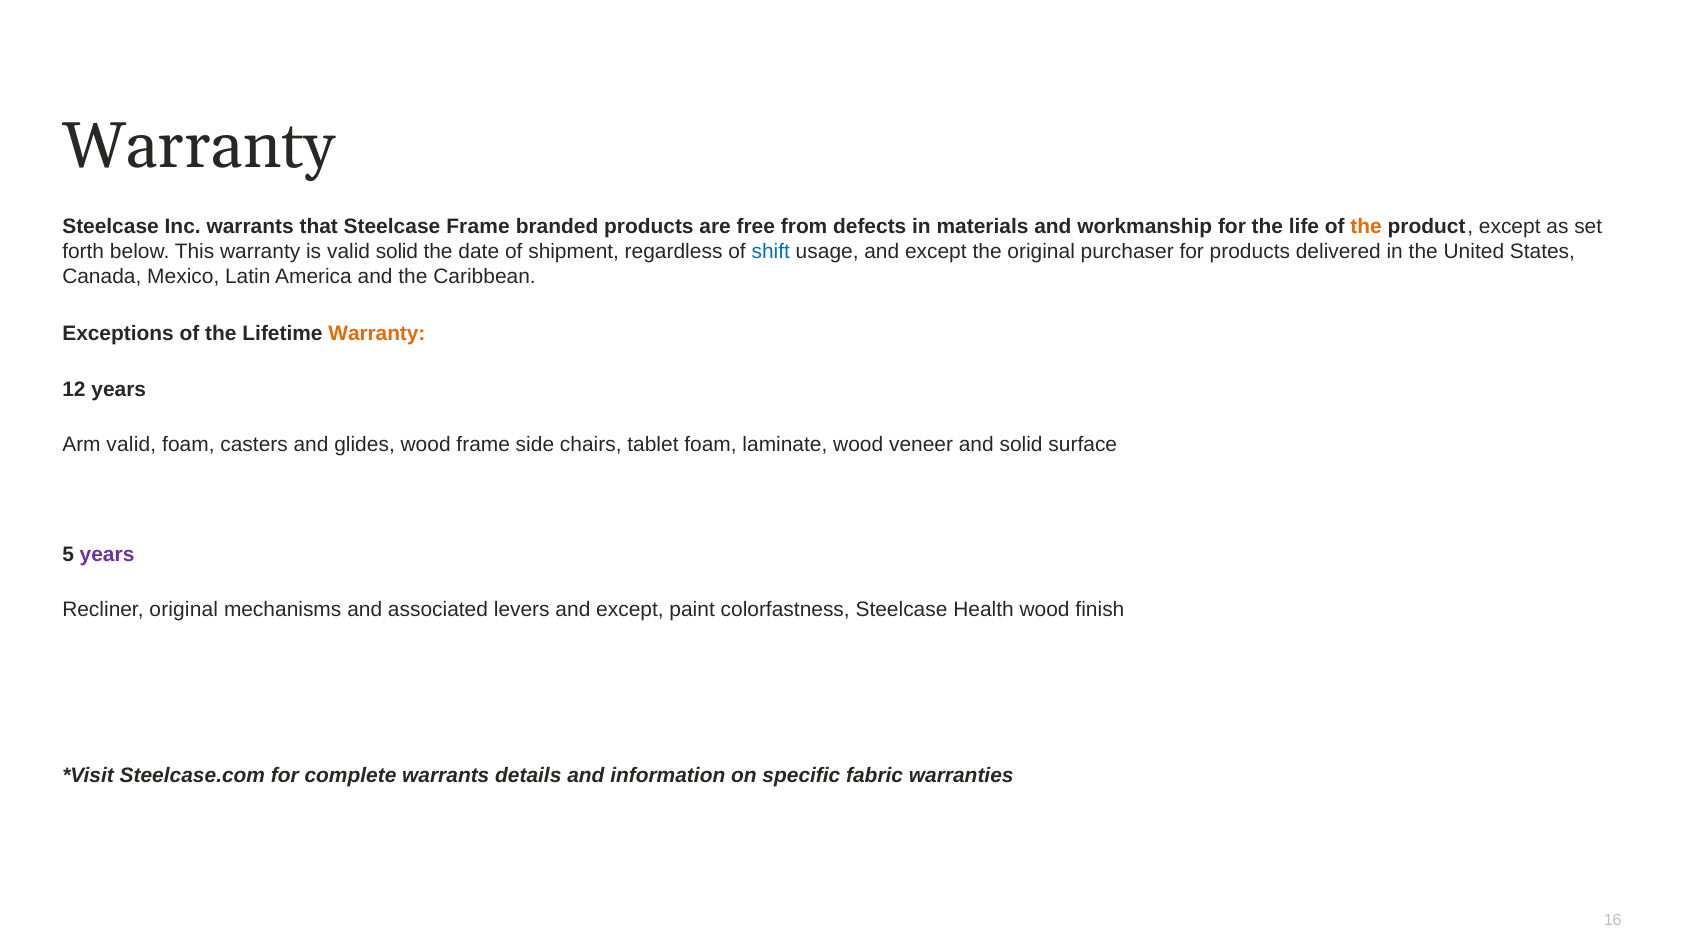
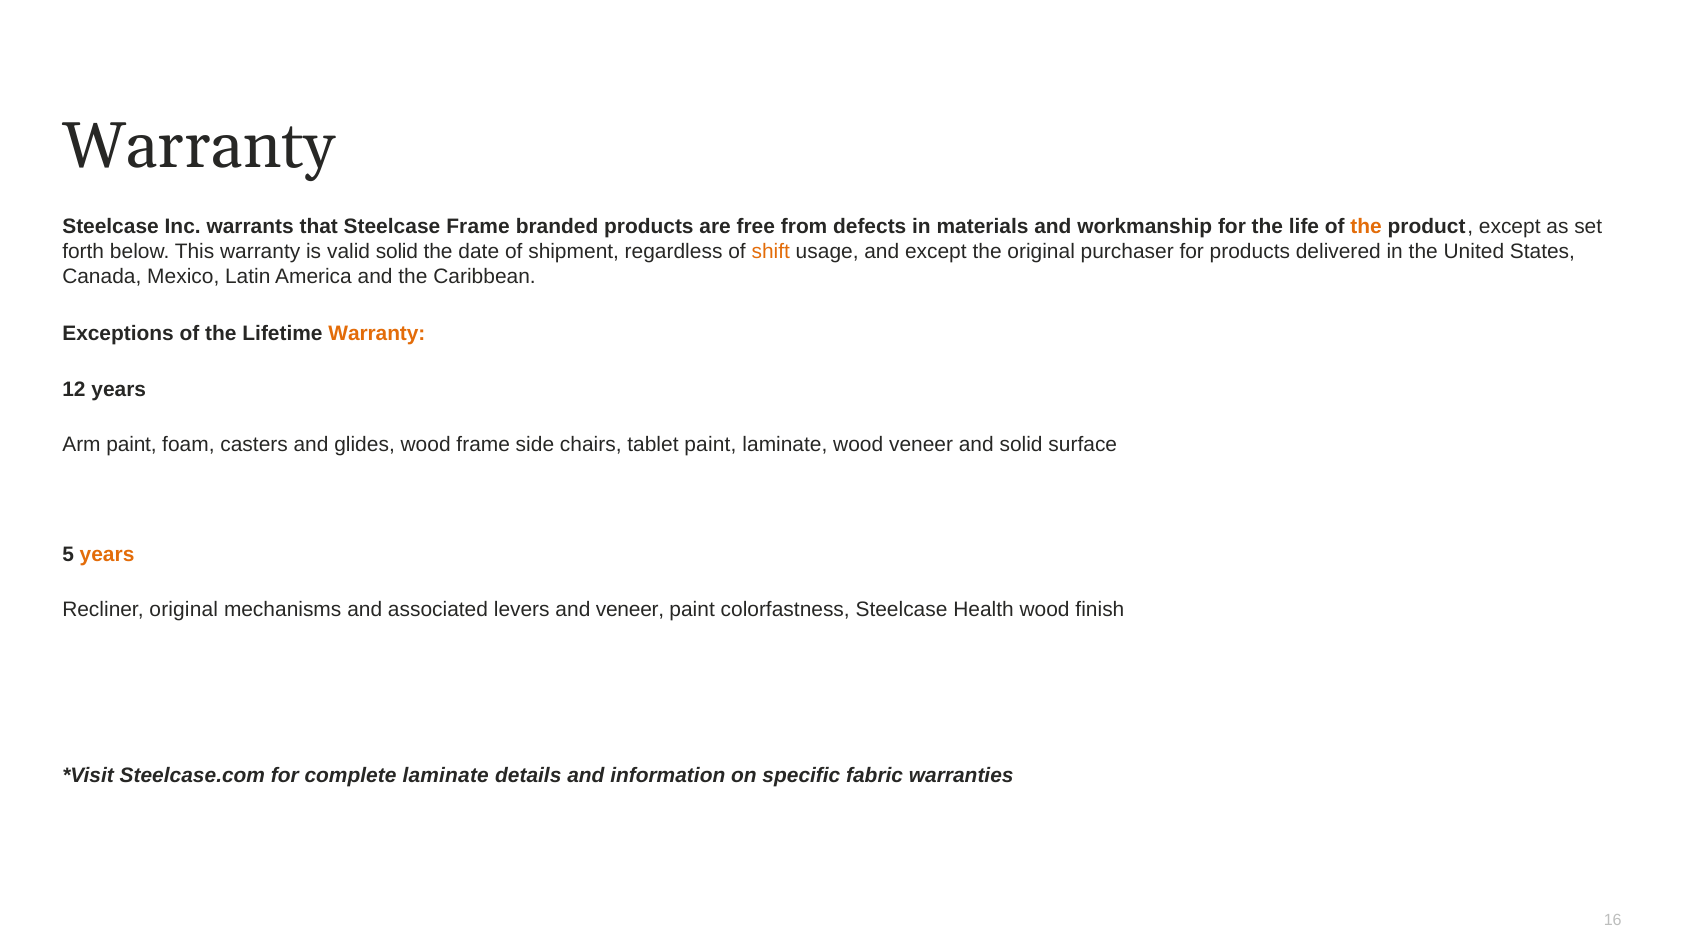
shift colour: blue -> orange (771, 252)
Arm valid: valid -> paint (132, 444)
tablet foam: foam -> paint (710, 444)
years colour: purple -> orange (107, 555)
levers and except: except -> veneer (630, 610)
complete warrants: warrants -> laminate (446, 776)
